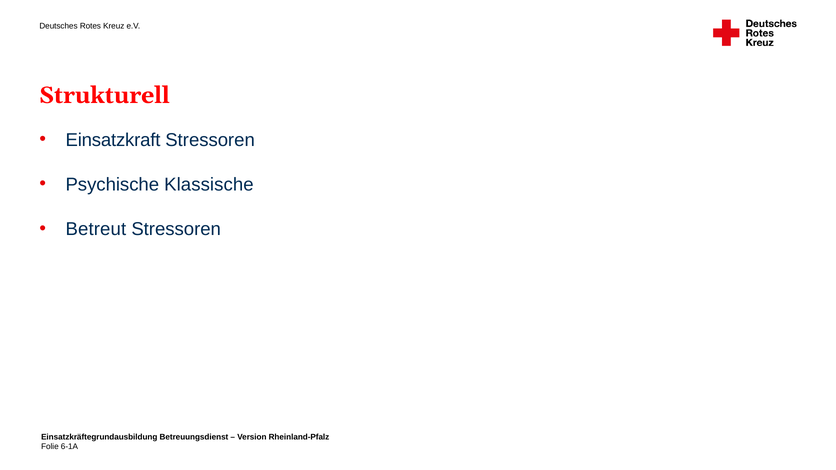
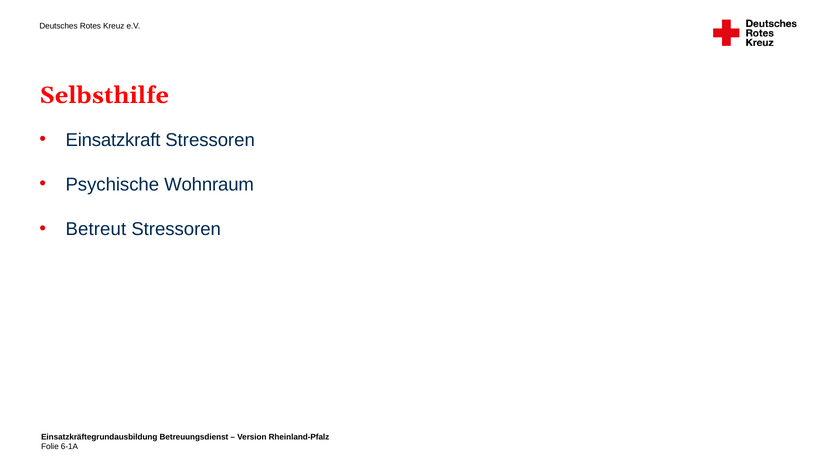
Strukturell: Strukturell -> Selbsthilfe (104, 95)
Klassische: Klassische -> Wohnraum (209, 185)
